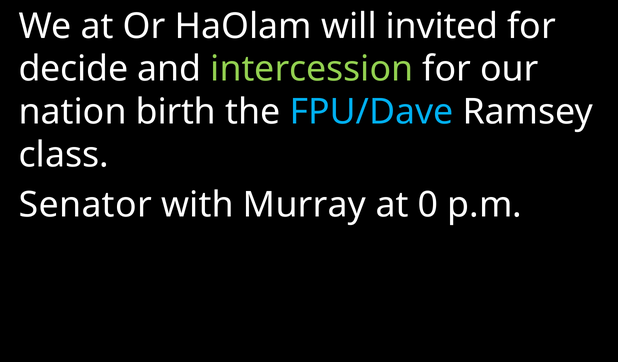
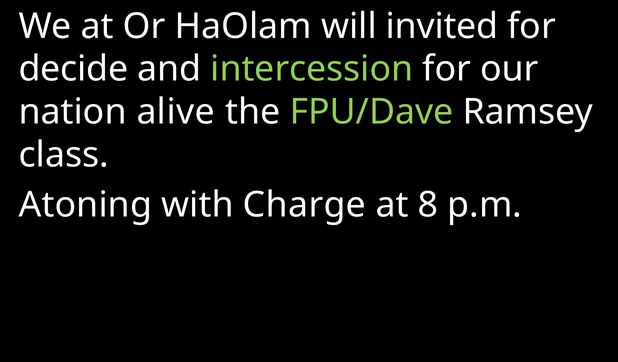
birth: birth -> alive (176, 112)
FPU/Dave colour: light blue -> light green (372, 112)
Senator: Senator -> Atoning (85, 205)
Murray: Murray -> Charge (304, 205)
0: 0 -> 8 (428, 205)
